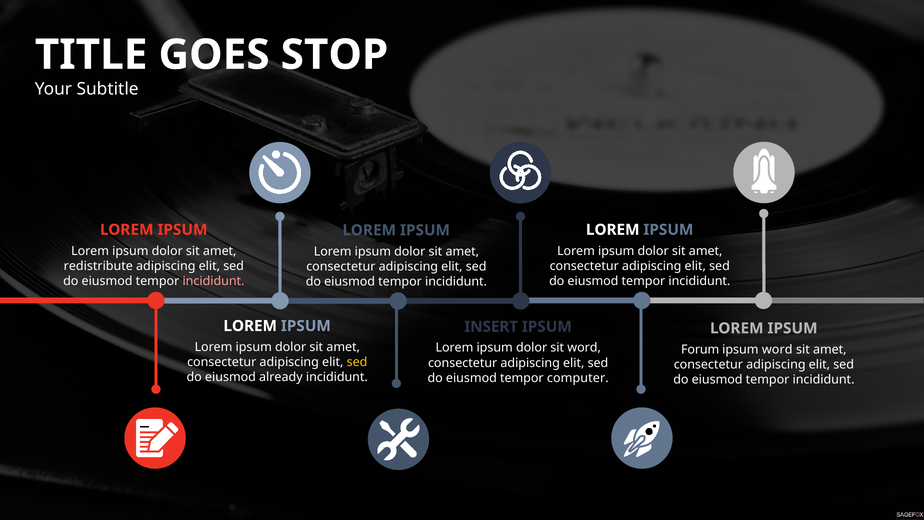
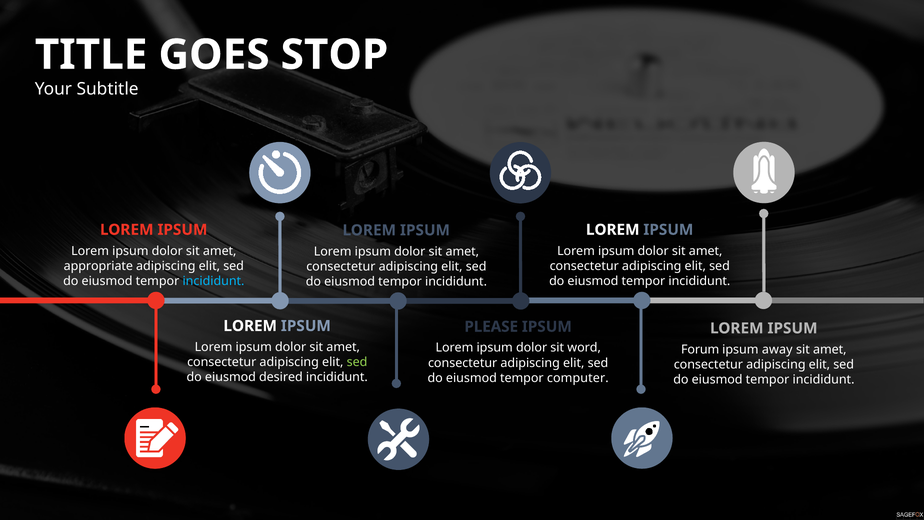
redistribute: redistribute -> appropriate (98, 266)
incididunt colour: pink -> light blue (214, 281)
INSERT: INSERT -> PLEASE (491, 327)
ipsum word: word -> away (777, 349)
sed colour: yellow -> light green (357, 362)
already: already -> desired (281, 377)
